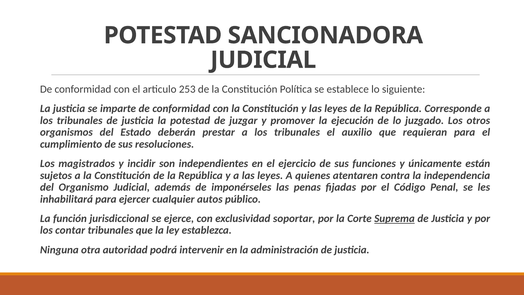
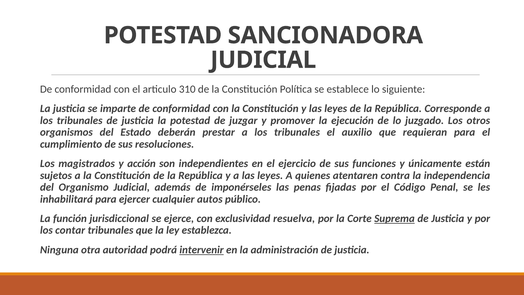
253: 253 -> 310 (187, 89)
incidir: incidir -> acción (141, 163)
soportar: soportar -> resuelva (294, 218)
intervenir underline: none -> present (202, 250)
